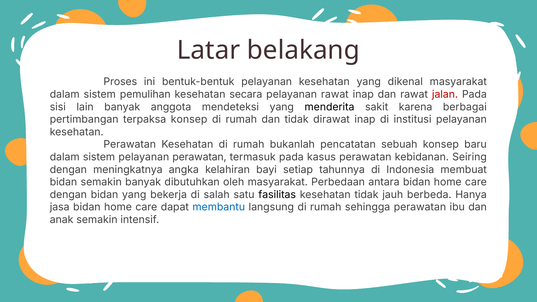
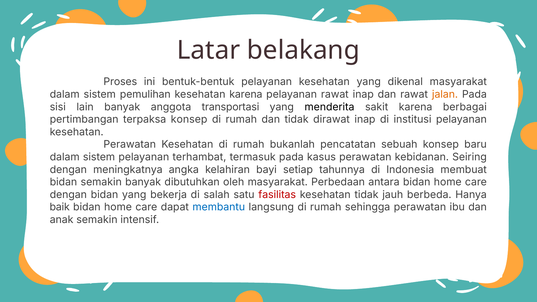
kesehatan secara: secara -> karena (246, 94)
jalan colour: red -> orange (445, 94)
mendeteksi: mendeteksi -> transportasi (231, 107)
pelayanan perawatan: perawatan -> terhambat (199, 157)
fasilitas colour: black -> red (277, 195)
jasa: jasa -> baik (60, 207)
